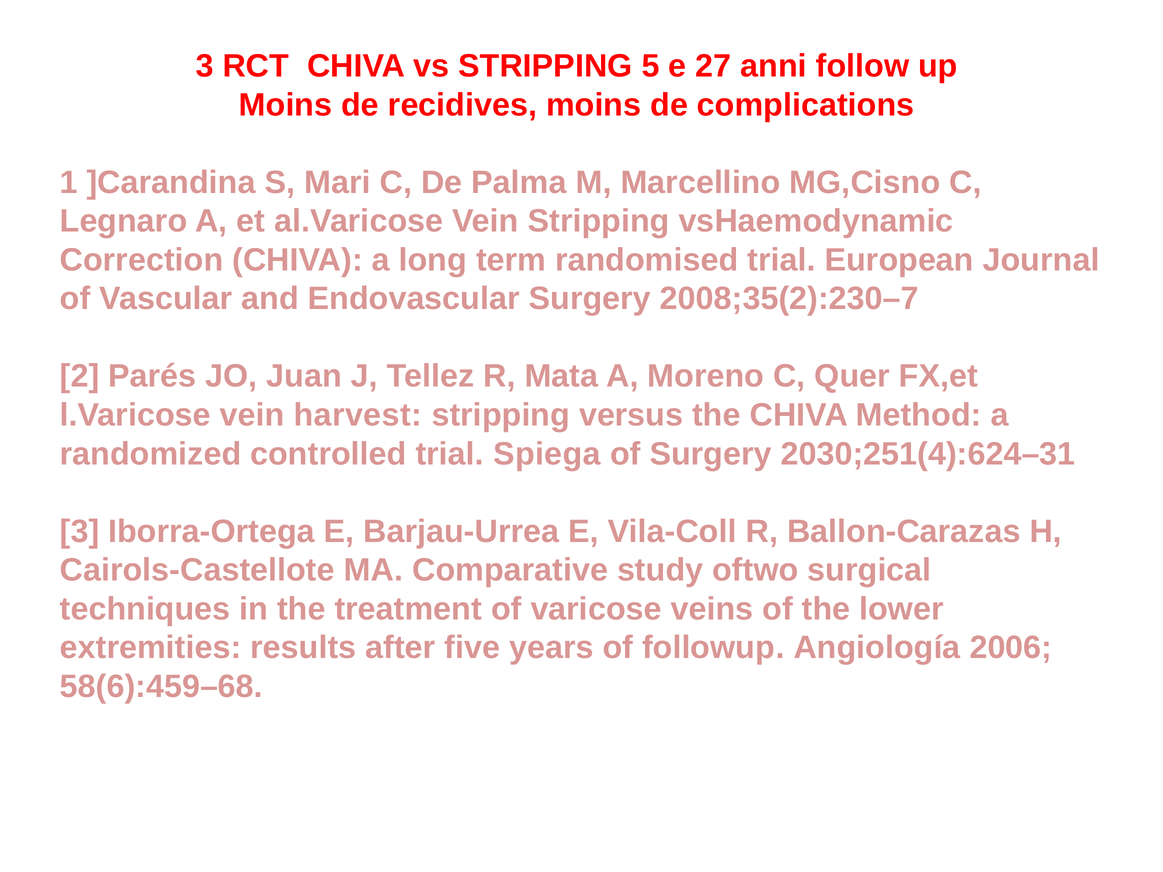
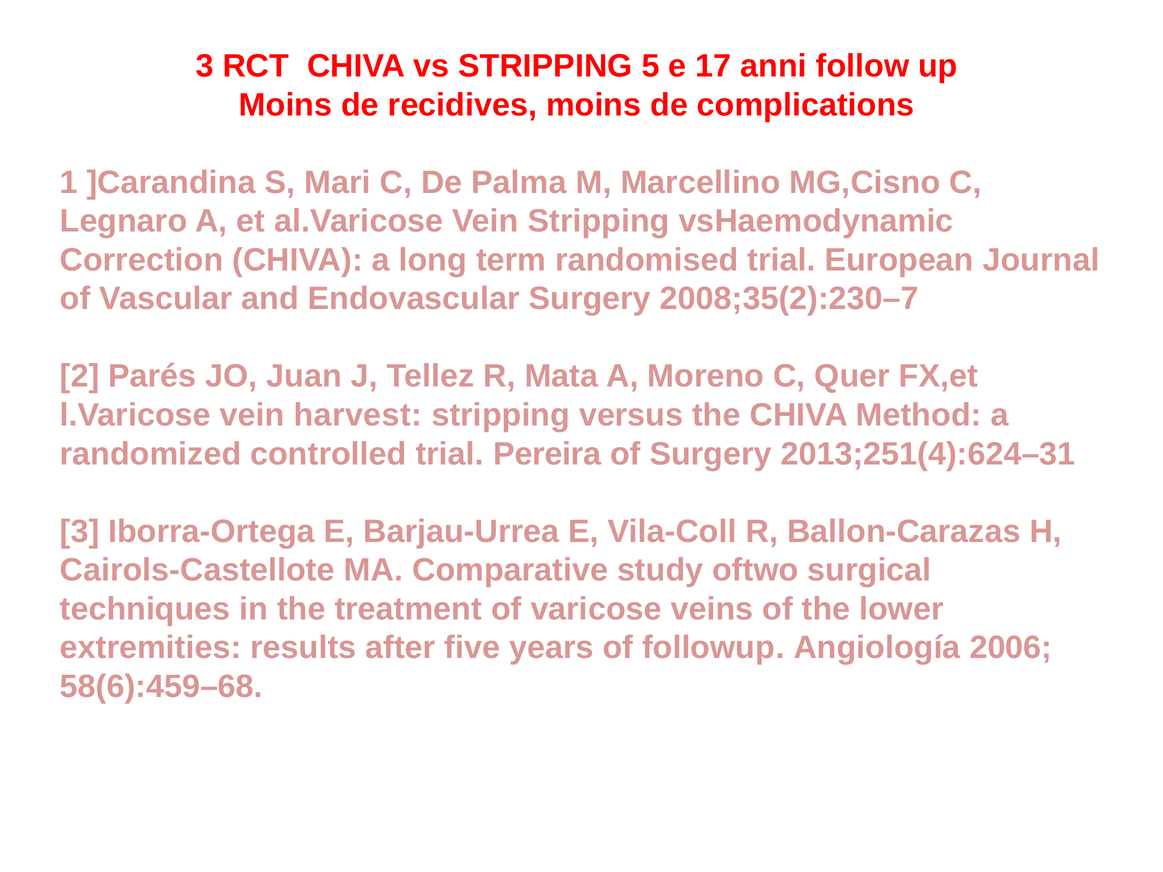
27: 27 -> 17 (713, 66)
Spiega: Spiega -> Pereira (547, 454)
2030;251(4):624–31: 2030;251(4):624–31 -> 2013;251(4):624–31 (928, 454)
